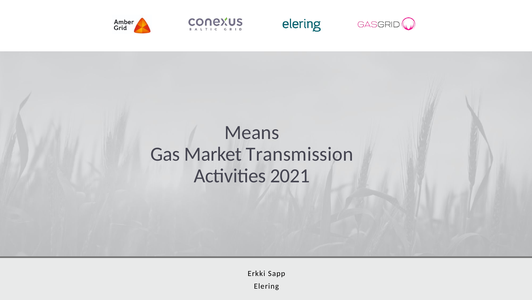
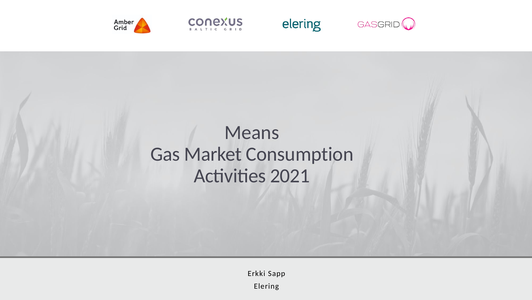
Transmission: Transmission -> Consumption (300, 154)
